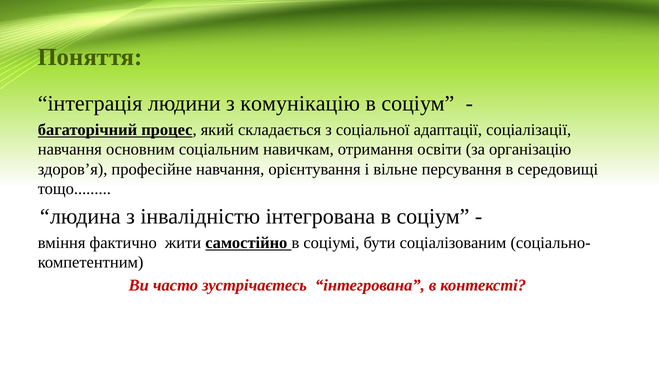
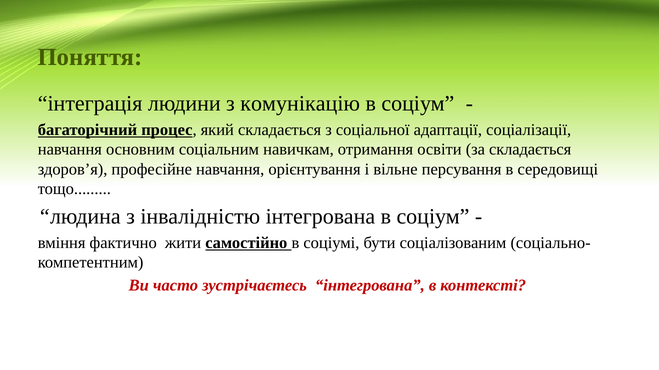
за організацію: організацію -> складається (530, 150)
